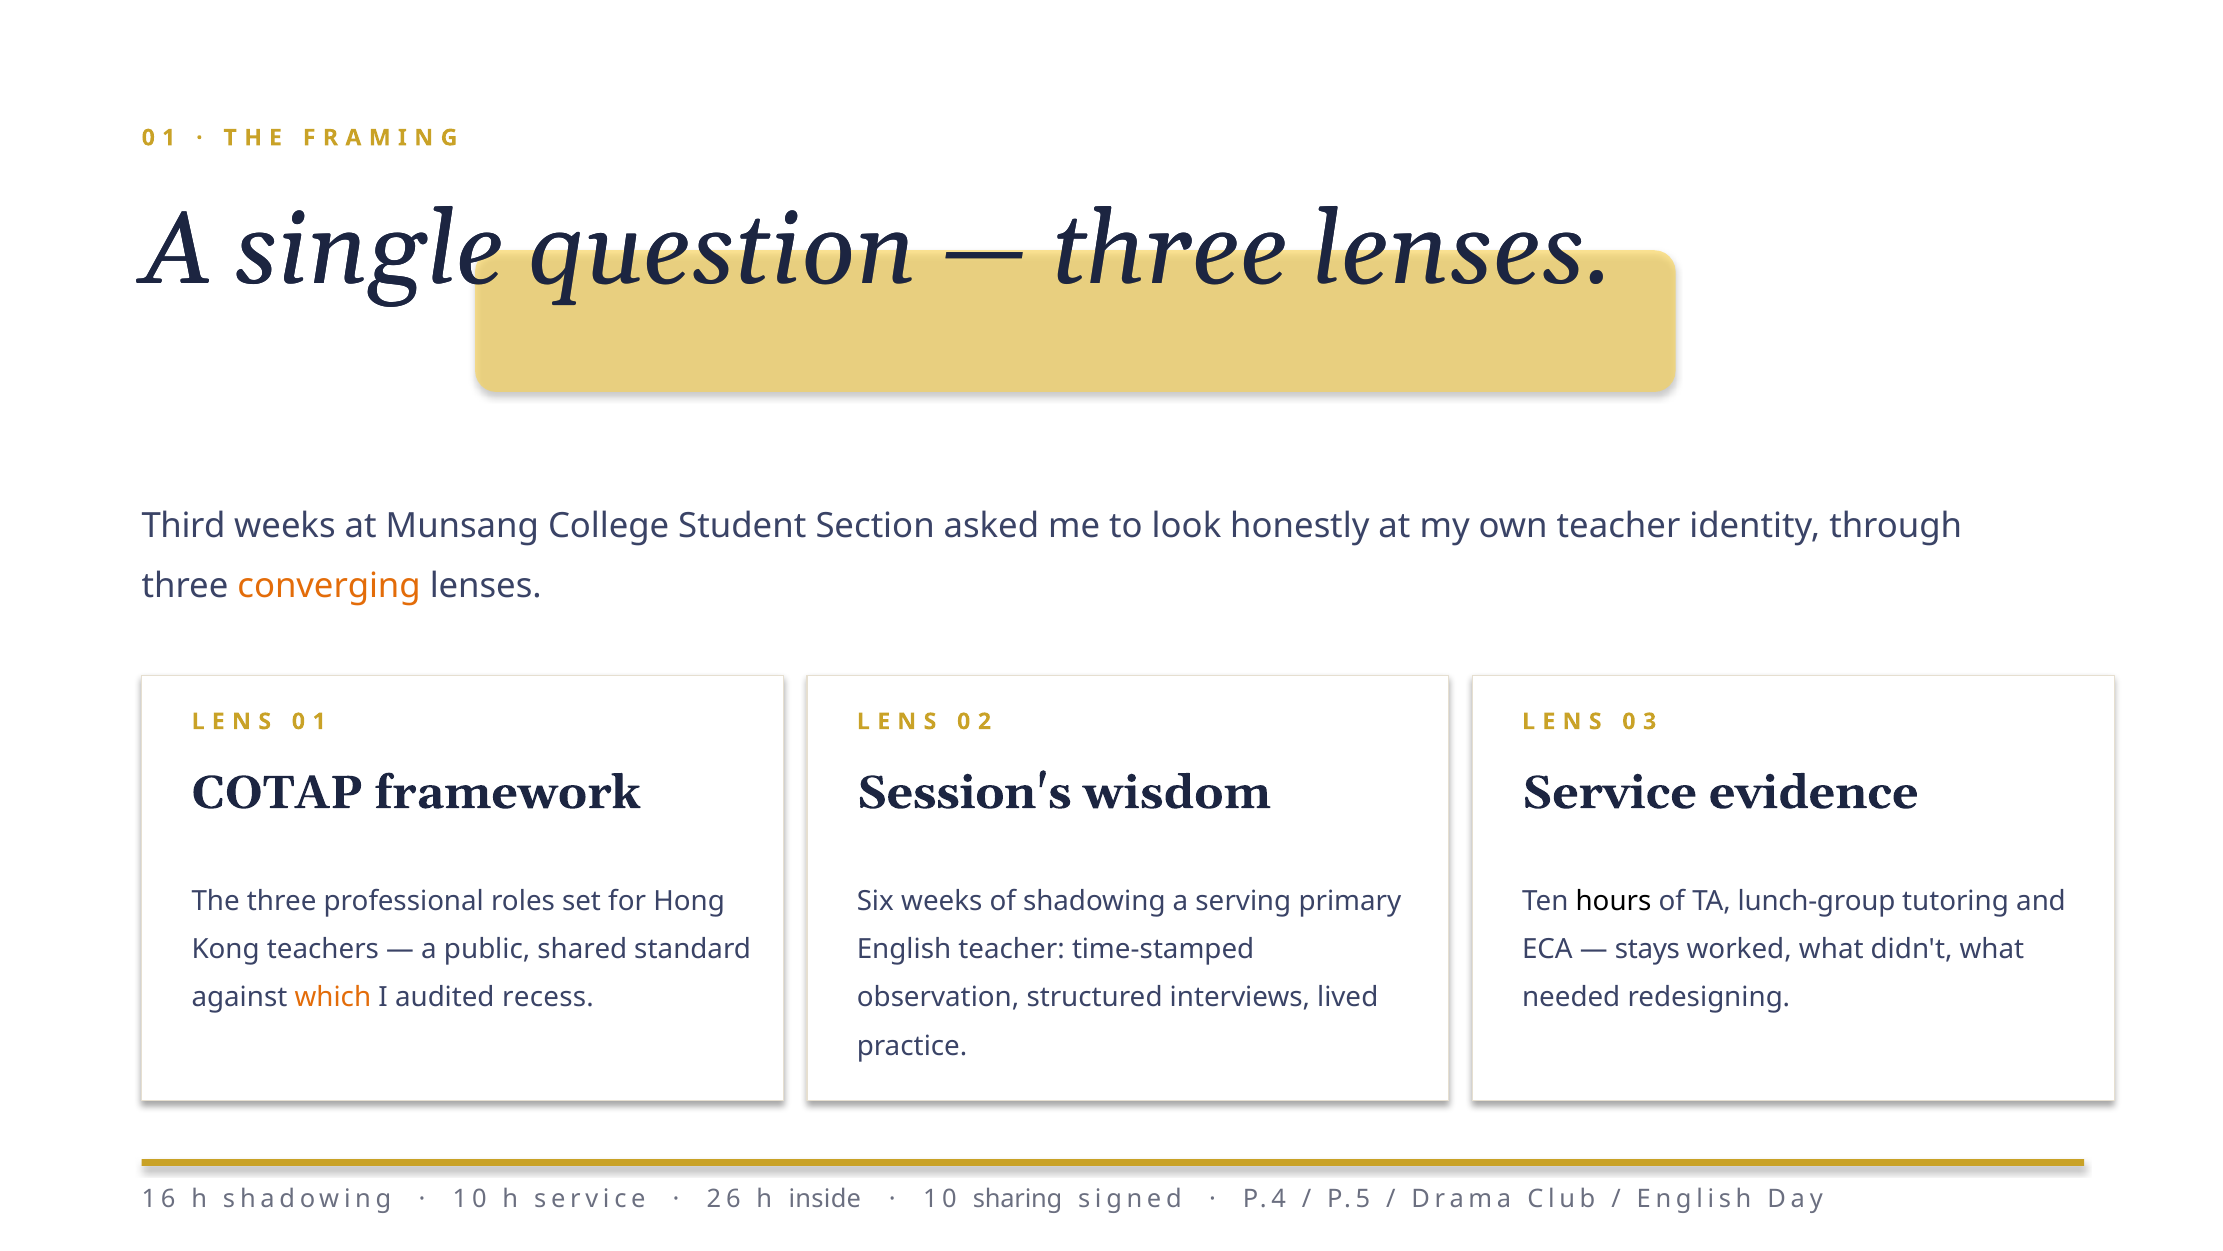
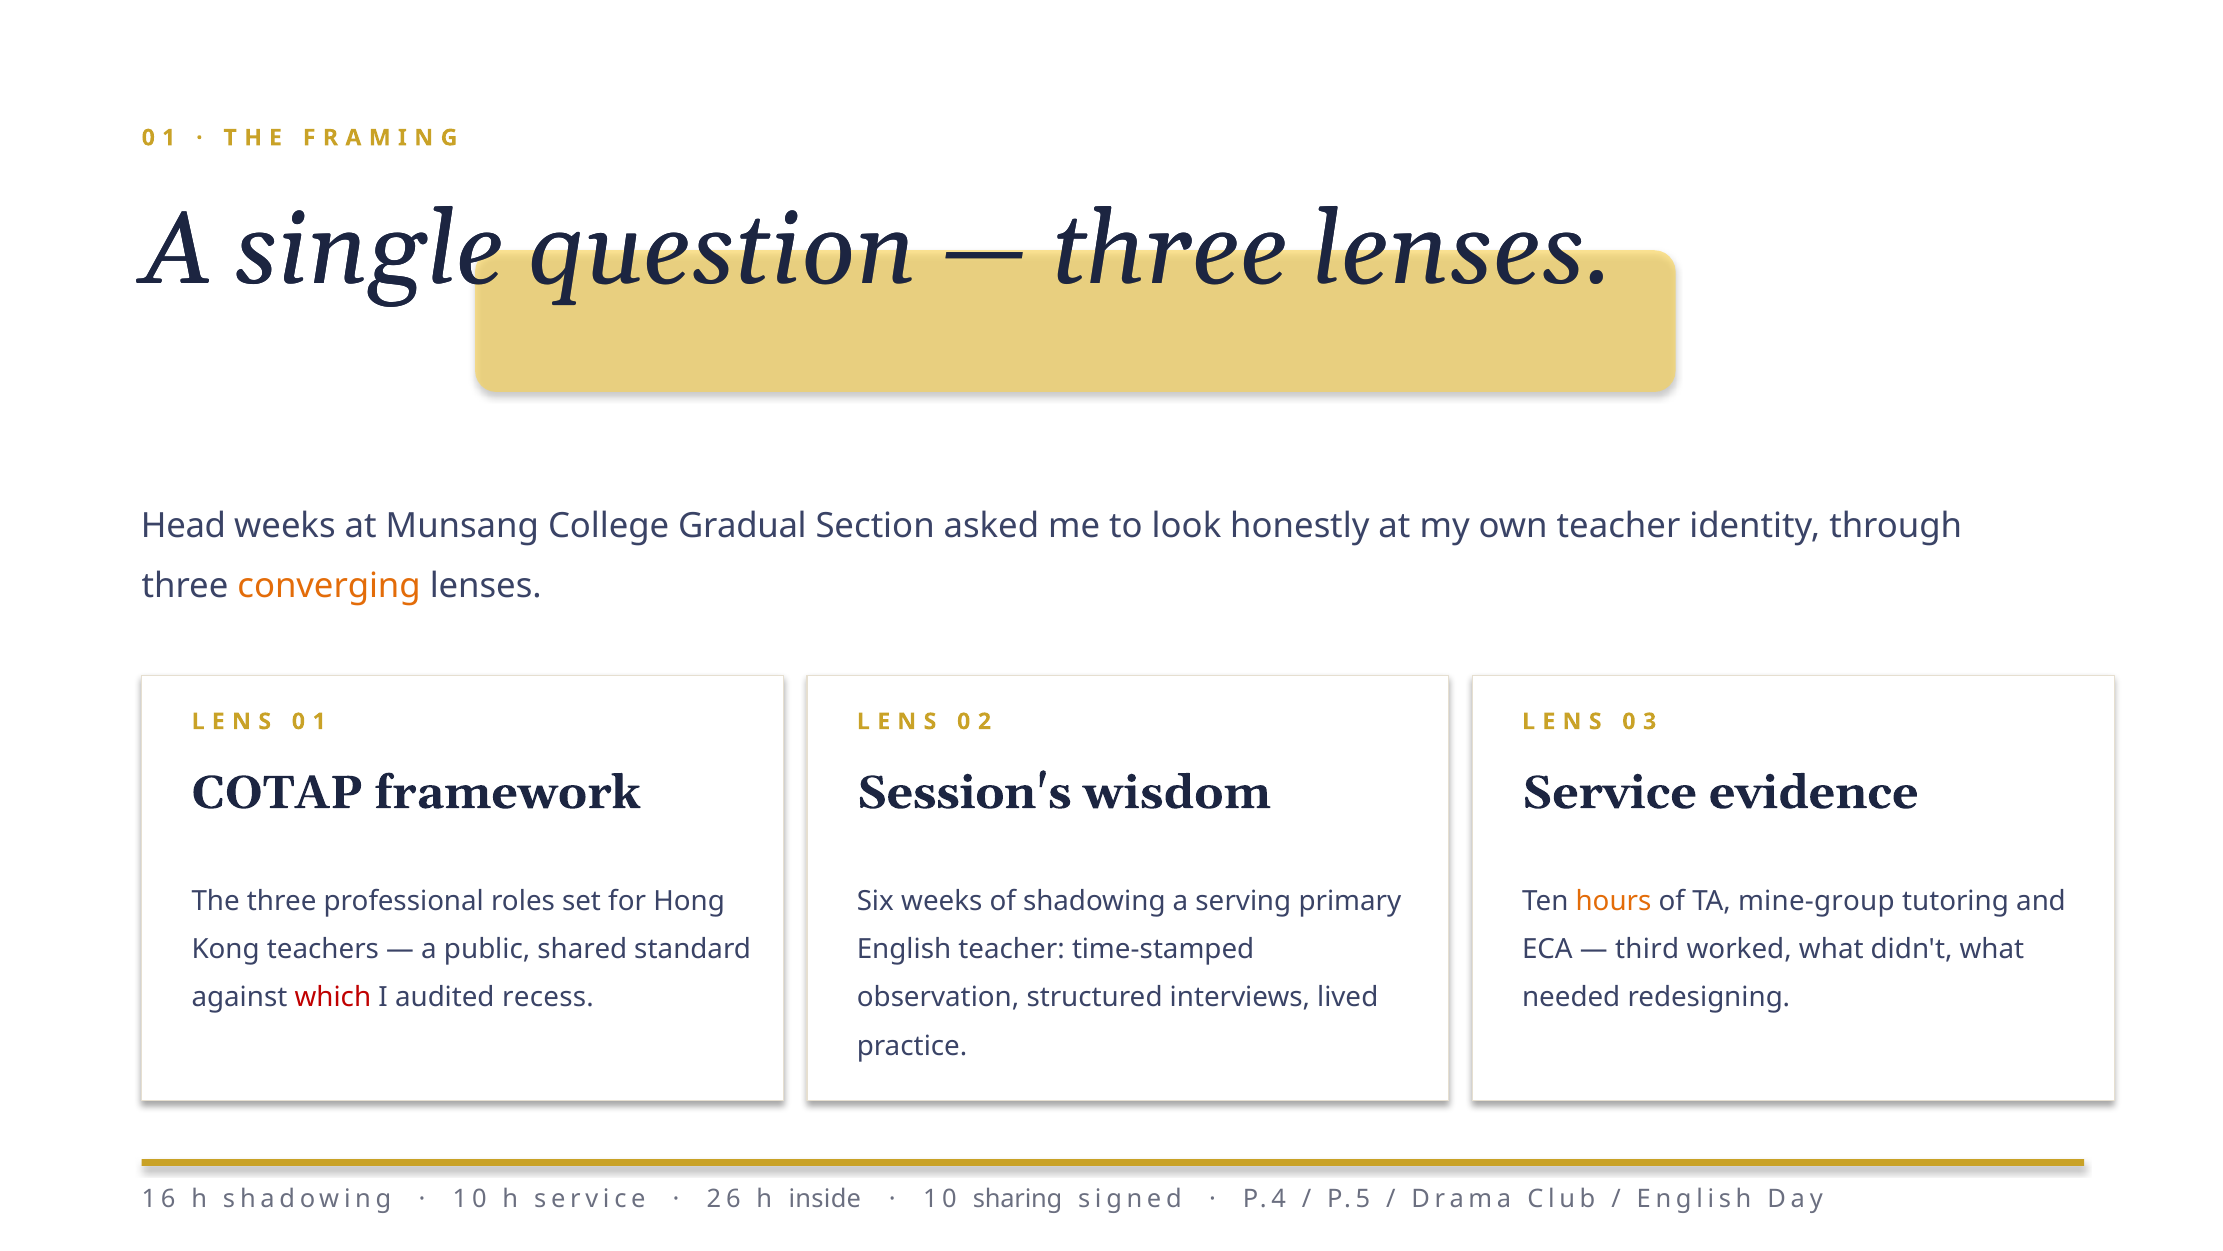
Third: Third -> Head (184, 525)
Student: Student -> Gradual (742, 525)
hours colour: black -> orange (1613, 901)
lunch-group: lunch-group -> mine-group (1816, 901)
stays: stays -> third (1647, 949)
which colour: orange -> red (333, 997)
